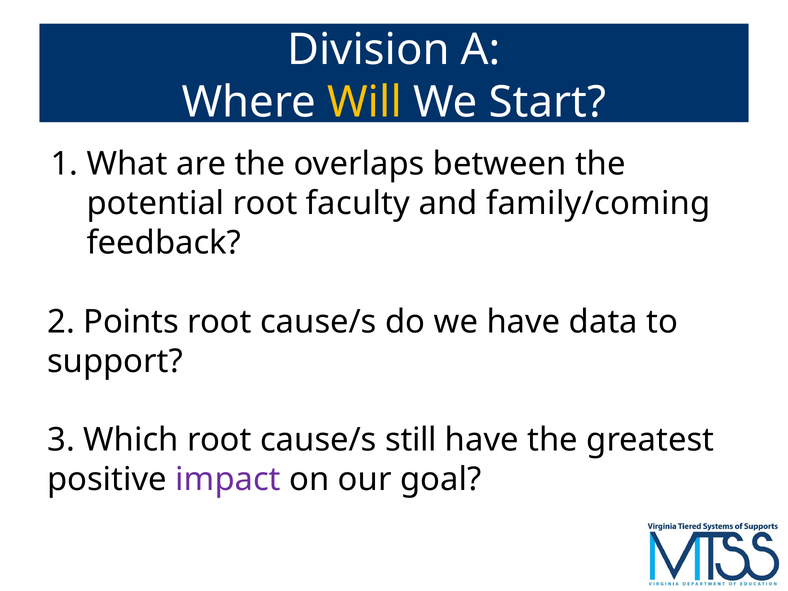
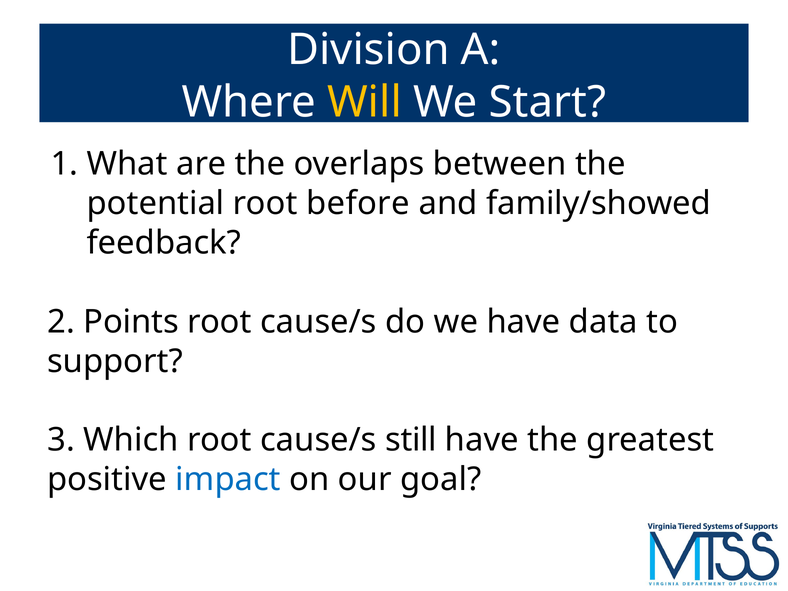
faculty: faculty -> before (358, 203)
family/coming: family/coming -> family/showed (599, 203)
impact colour: purple -> blue (228, 480)
